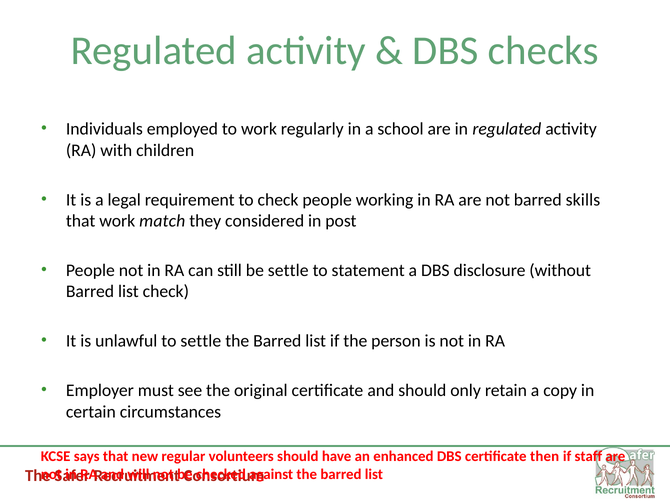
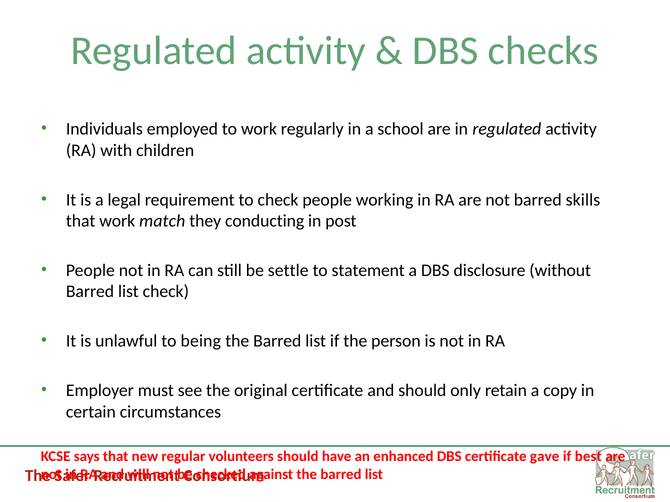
considered: considered -> conducting (265, 221)
to settle: settle -> being (201, 341)
then: then -> gave (545, 457)
staff: staff -> best (588, 457)
